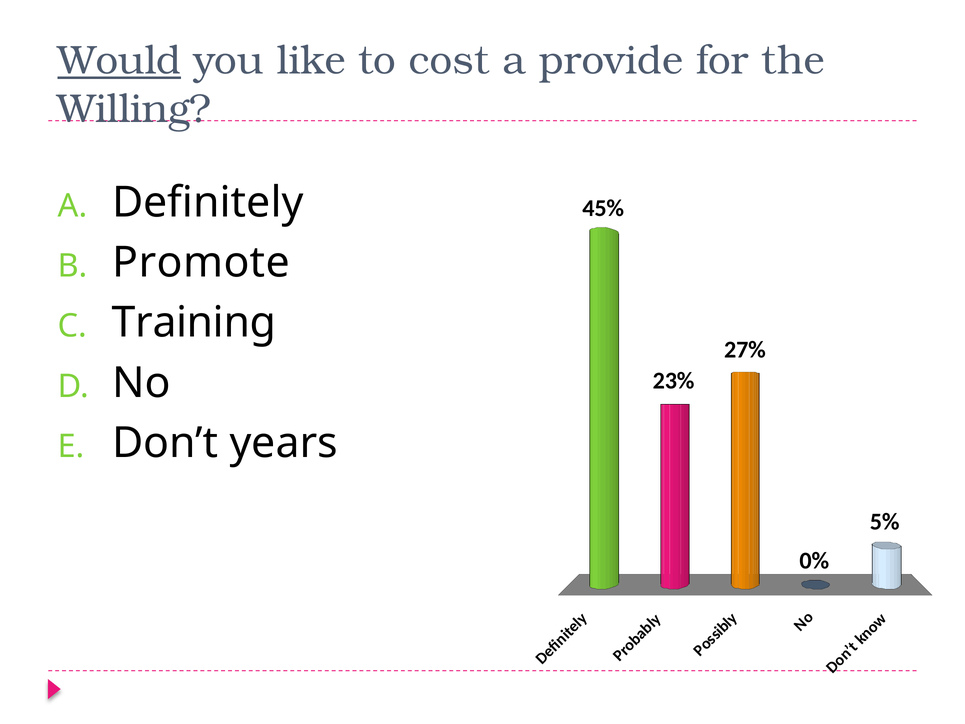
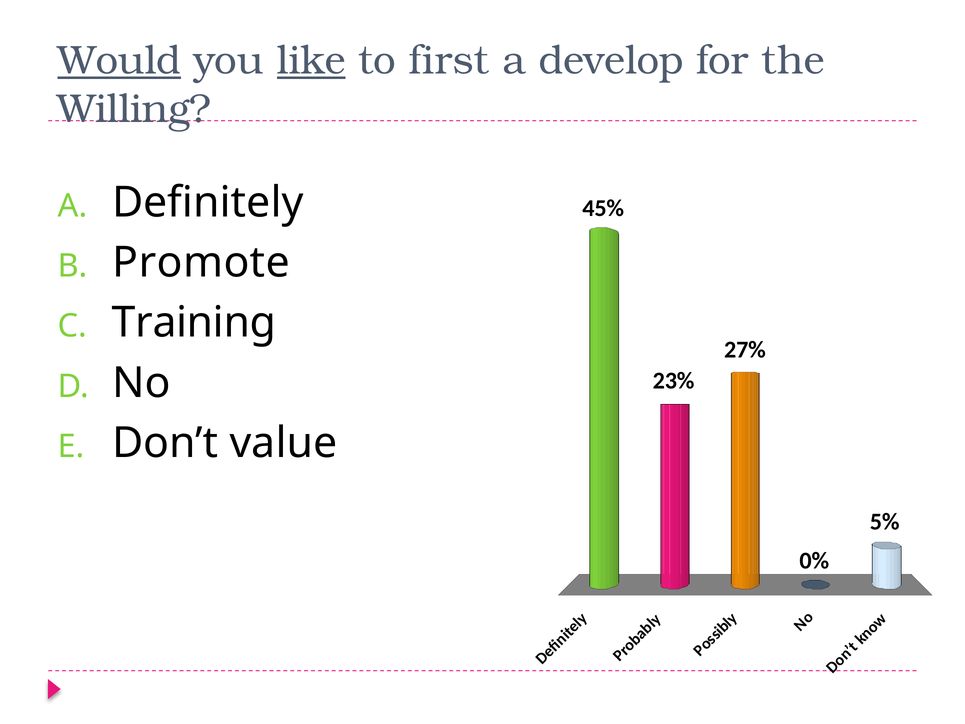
like underline: none -> present (311, 61)
cost: cost -> first (449, 61)
provide: provide -> develop (611, 61)
years: years -> value (284, 443)
